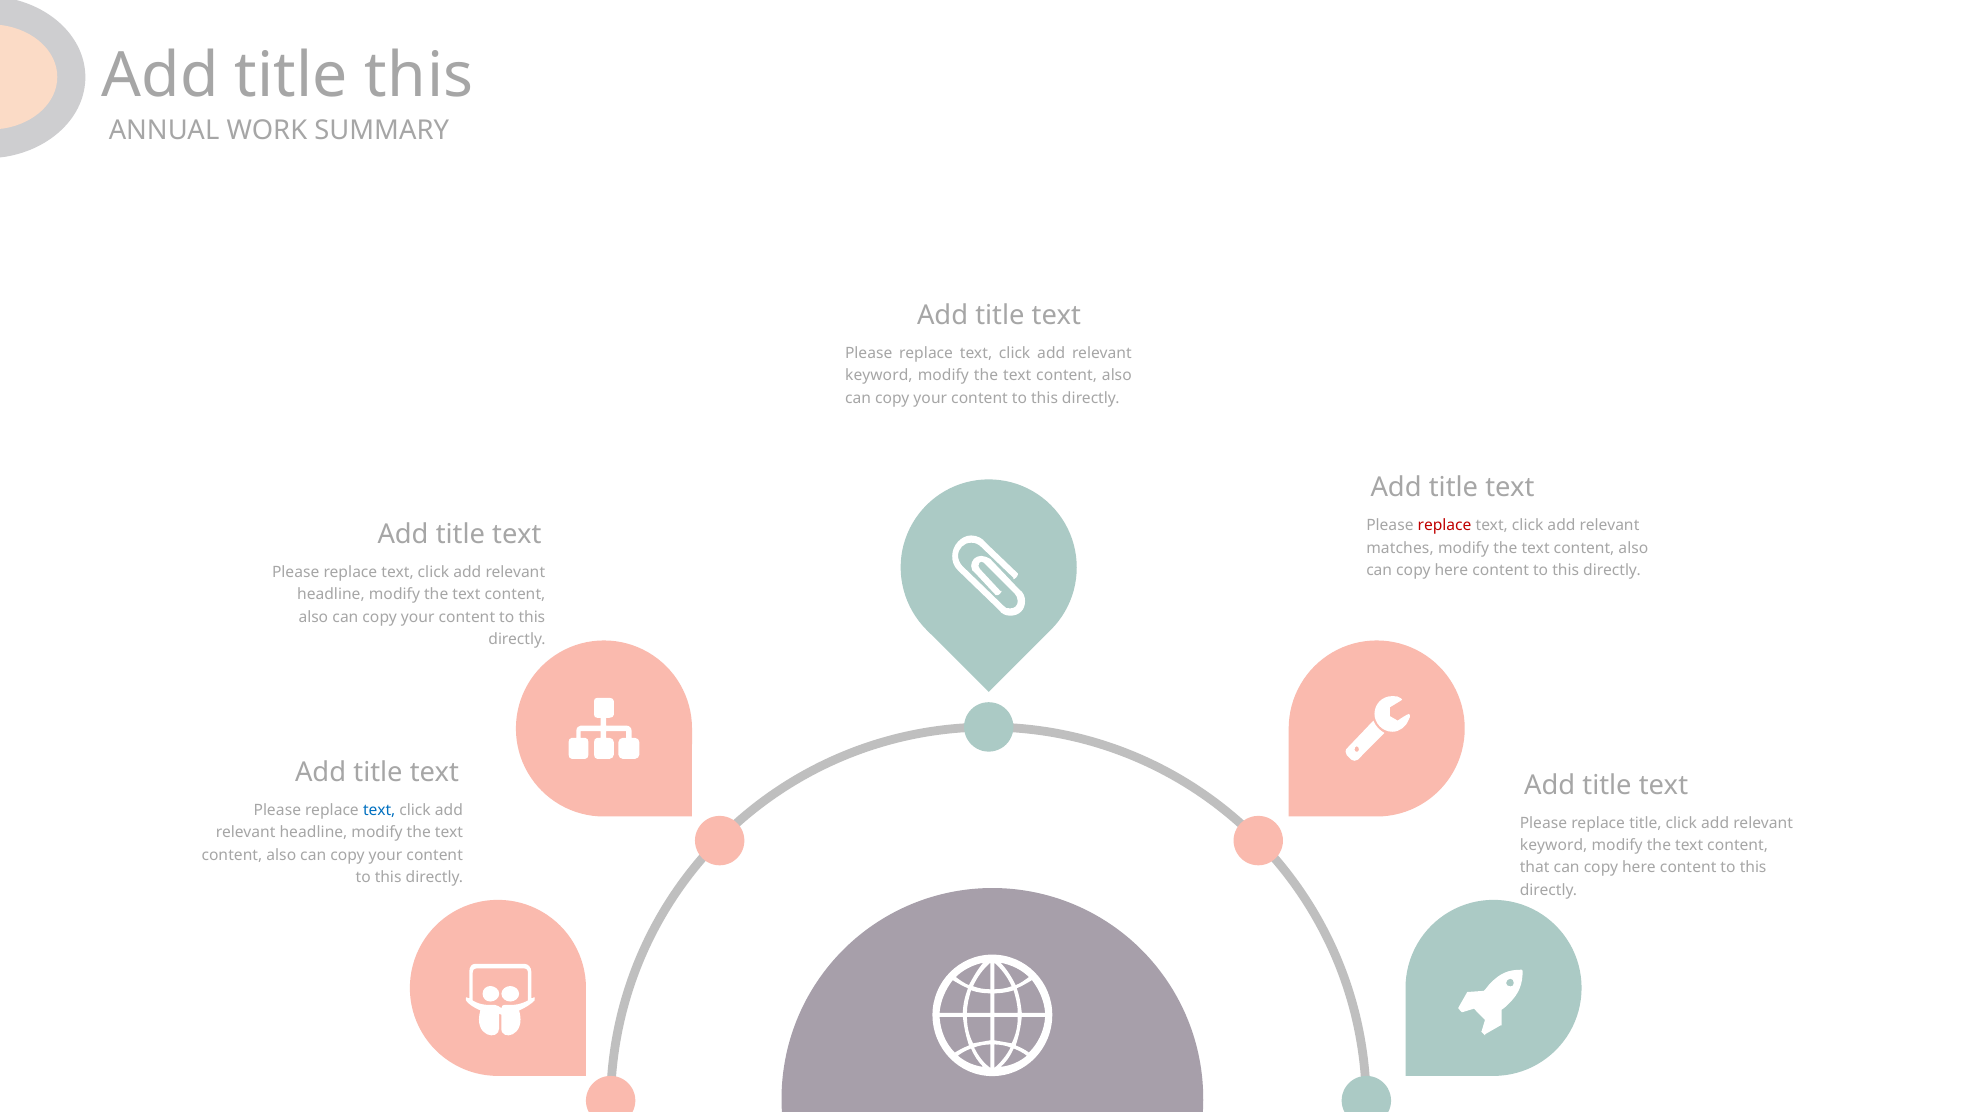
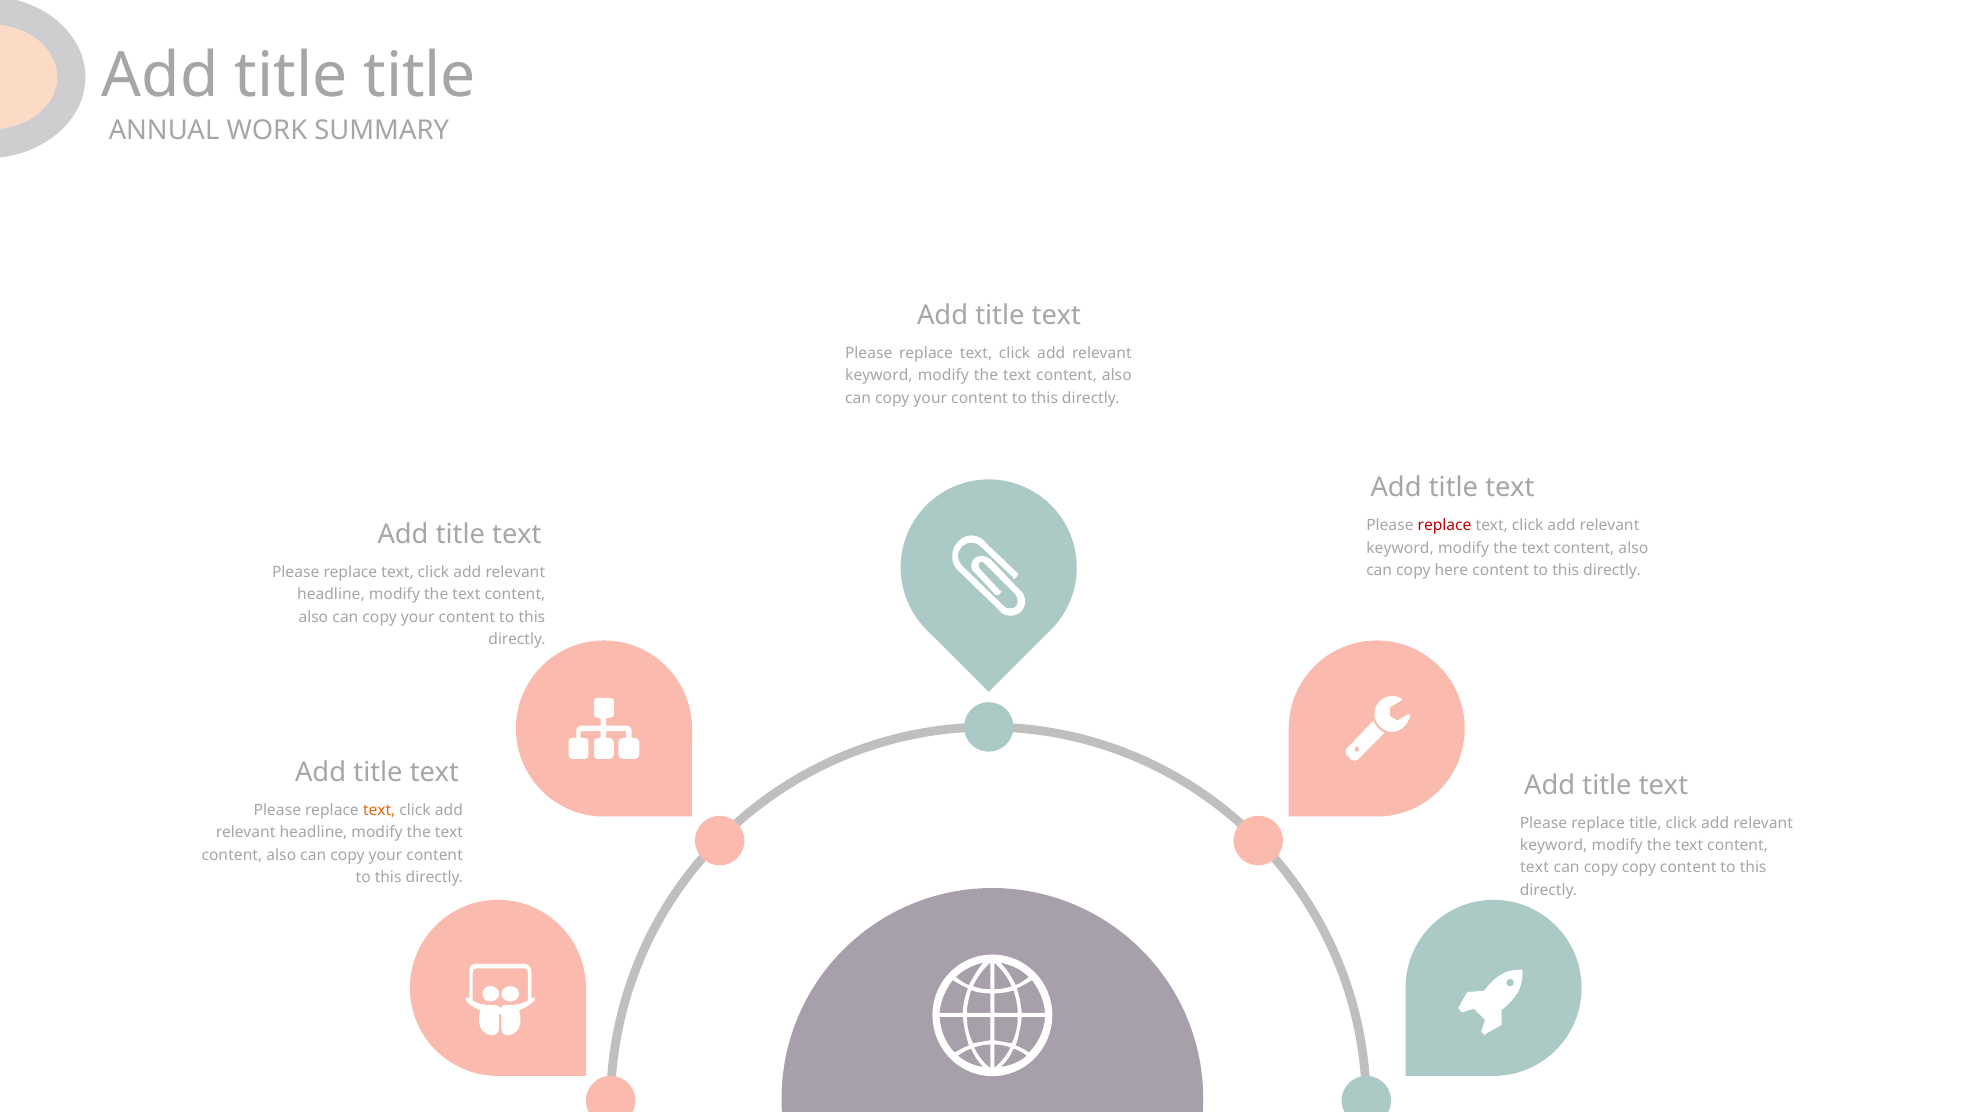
title this: this -> title (420, 76)
matches: matches -> keyword (1400, 548)
text colour: blue -> orange (379, 810)
that: that -> text (1535, 868)
here: here -> copy (1639, 868)
